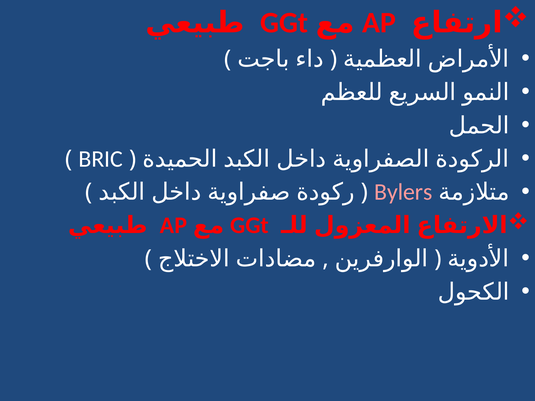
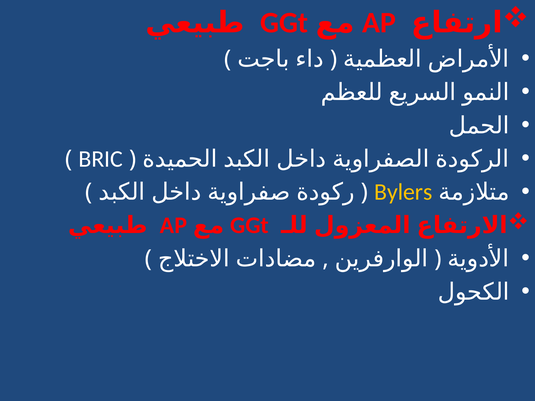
Bylers colour: pink -> yellow (403, 192)
